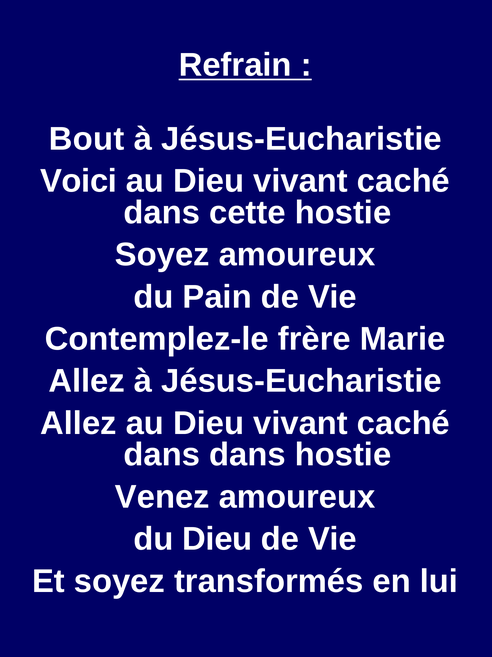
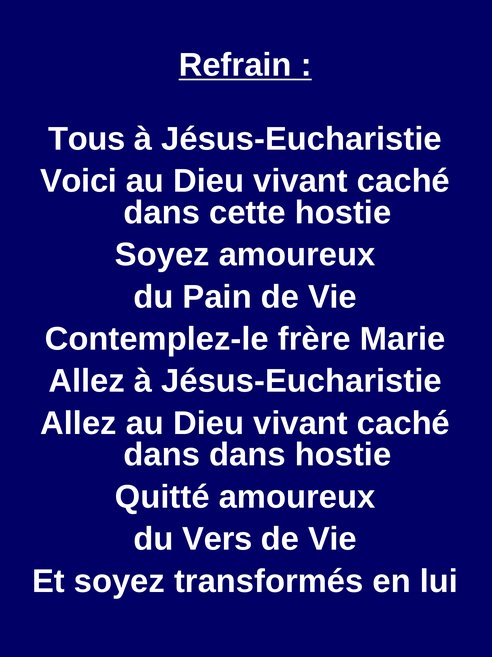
Bout: Bout -> Tous (87, 139)
Venez: Venez -> Quitté (162, 496)
du Dieu: Dieu -> Vers (217, 538)
